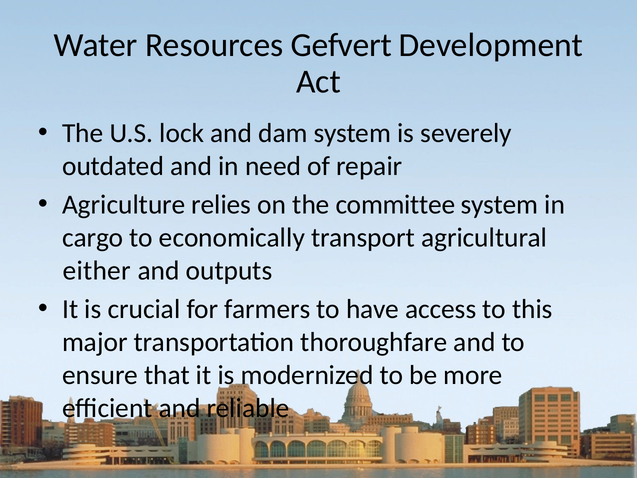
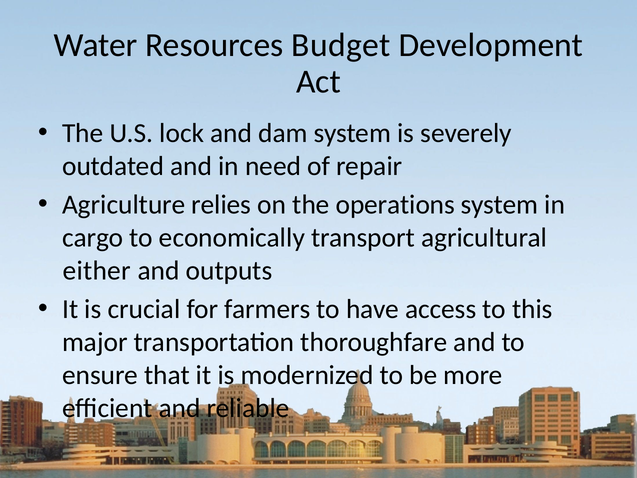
Gefvert: Gefvert -> Budget (341, 45)
committee: committee -> operations (395, 205)
